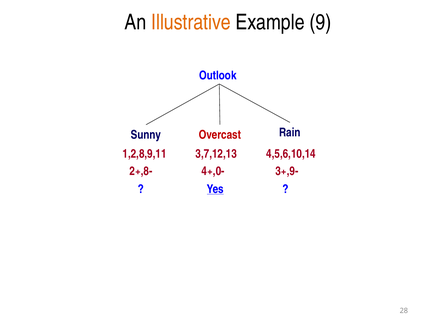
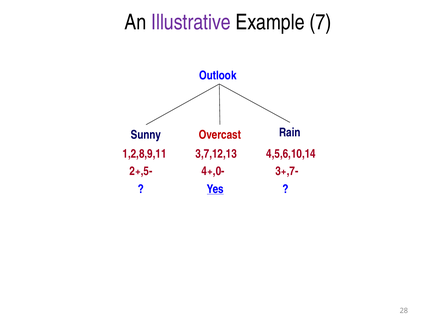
Illustrative colour: orange -> purple (191, 22)
9: 9 -> 7 (321, 22)
2+,8-: 2+,8- -> 2+,5- (141, 171)
3+,9-: 3+,9- -> 3+,7- (287, 171)
